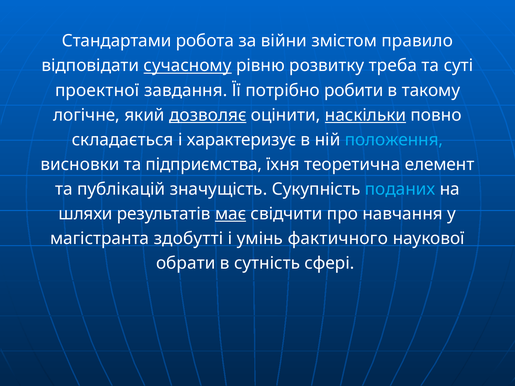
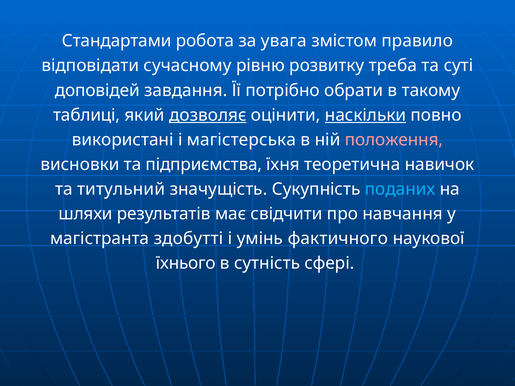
війни: війни -> увага (284, 41)
сучасному underline: present -> none (188, 66)
проектної: проектної -> доповідей (97, 90)
робити: робити -> обрати (354, 90)
логічне: логічне -> таблиці (87, 115)
складається: складається -> використані (123, 140)
характеризує: характеризує -> магістерська (241, 140)
положення colour: light blue -> pink (394, 140)
елемент: елемент -> навичок (440, 165)
публікацій: публікацій -> титульний (121, 189)
має underline: present -> none (231, 214)
обрати: обрати -> їхнього (186, 263)
